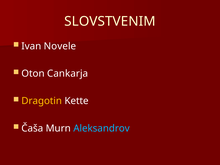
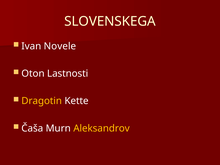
SLOVSTVENIM: SLOVSTVENIM -> SLOVENSKEGA (110, 21)
Cankarja: Cankarja -> Lastnosti (68, 74)
Aleksandrov colour: light blue -> yellow (102, 128)
